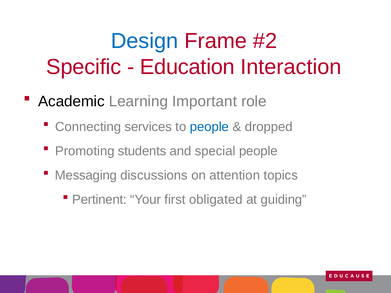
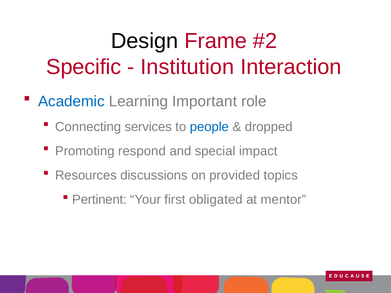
Design colour: blue -> black (145, 41)
Education: Education -> Institution (187, 67)
Academic colour: black -> blue (71, 101)
students: students -> respond (142, 151)
special people: people -> impact (258, 151)
Messaging: Messaging -> Resources (86, 175)
attention: attention -> provided (235, 175)
guiding: guiding -> mentor (283, 200)
